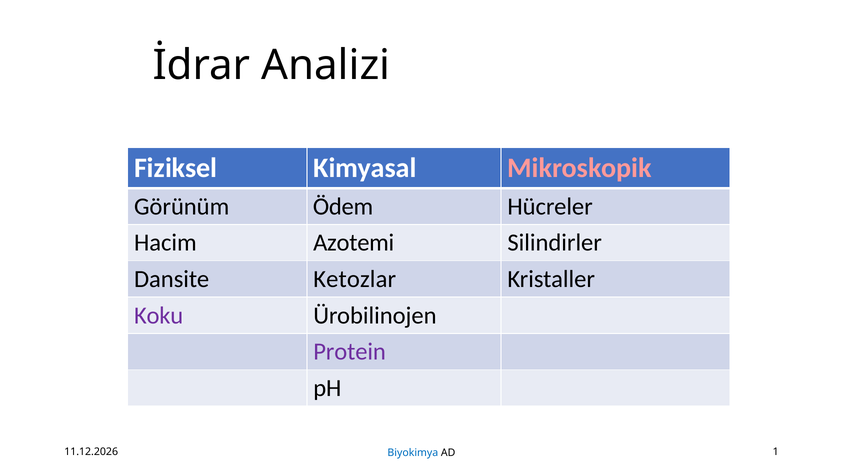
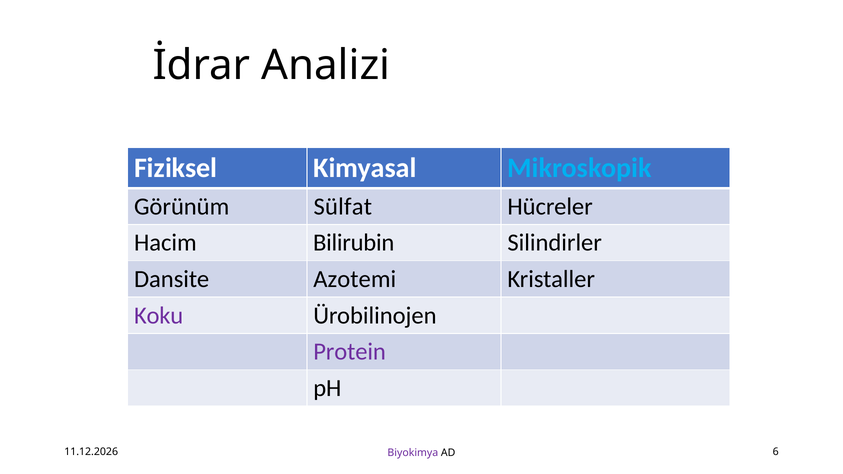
Mikroskopik colour: pink -> light blue (580, 168)
Ödem: Ödem -> Sülfat (343, 207)
Azotemi: Azotemi -> Bilirubin (354, 243)
Ketozlar: Ketozlar -> Azotemi (355, 279)
Biyokimya colour: blue -> purple (413, 453)
1: 1 -> 6 (776, 452)
